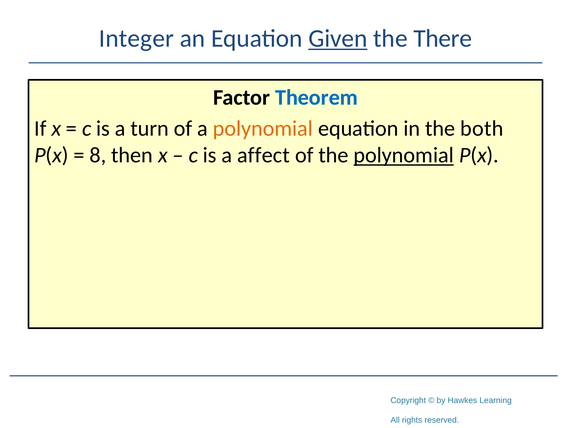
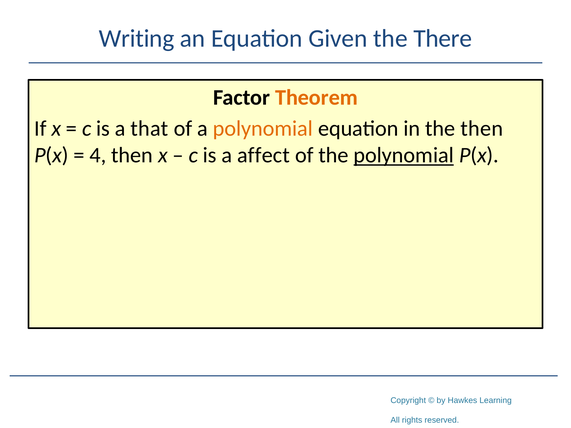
Integer: Integer -> Writing (137, 38)
Given underline: present -> none (338, 38)
Theorem colour: blue -> orange (316, 98)
turn: turn -> that (149, 129)
the both: both -> then (482, 129)
8: 8 -> 4 (98, 155)
